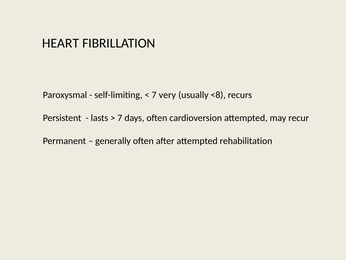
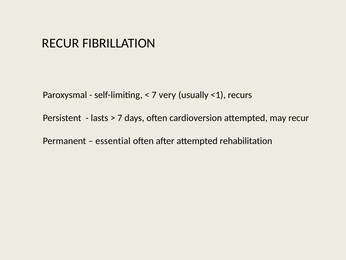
HEART: HEART -> RECUR (61, 43)
<8: <8 -> <1 (218, 95)
generally: generally -> essential (113, 141)
